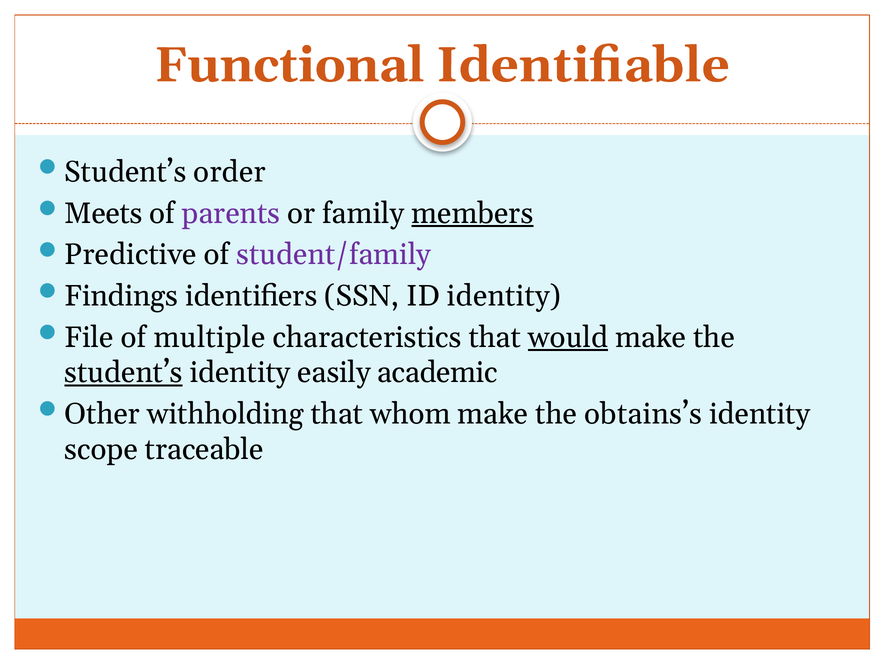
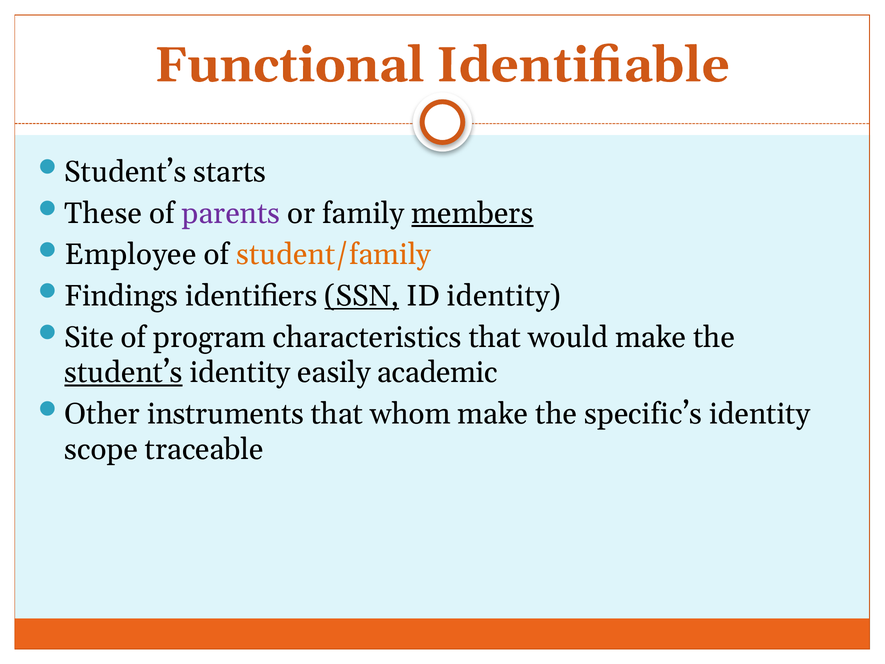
order: order -> starts (230, 172)
Meets: Meets -> These (103, 213)
Predictive: Predictive -> Employee (131, 255)
student/family colour: purple -> orange (334, 255)
SSN underline: none -> present (362, 296)
File: File -> Site (89, 337)
multiple: multiple -> program (210, 337)
would underline: present -> none (568, 337)
withholding: withholding -> instruments (226, 414)
obtains’s: obtains’s -> specific’s (643, 414)
